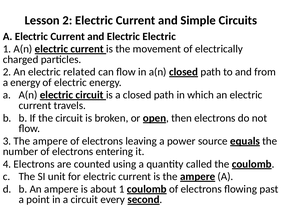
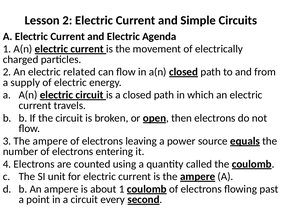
Electric Electric: Electric -> Agenda (159, 37)
a energy: energy -> supply (25, 83)
